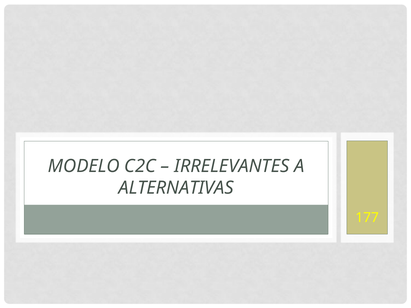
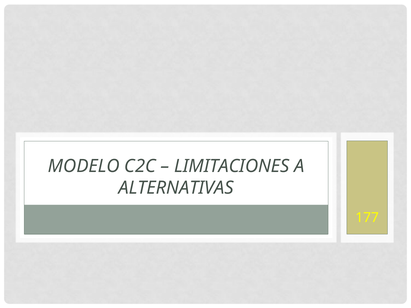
IRRELEVANTES: IRRELEVANTES -> LIMITACIONES (232, 166)
